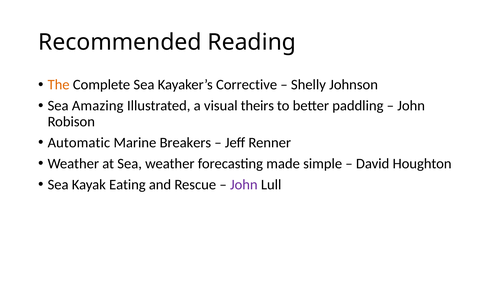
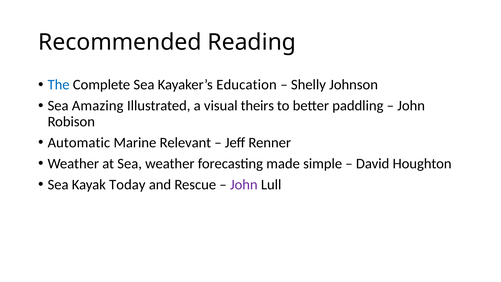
The colour: orange -> blue (59, 85)
Corrective: Corrective -> Education (247, 85)
Breakers: Breakers -> Relevant (185, 143)
Eating: Eating -> Today (127, 185)
